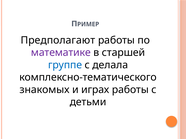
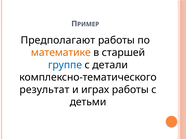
математике colour: purple -> orange (61, 53)
делала: делала -> детали (110, 65)
знакомых: знакомых -> результат (44, 90)
